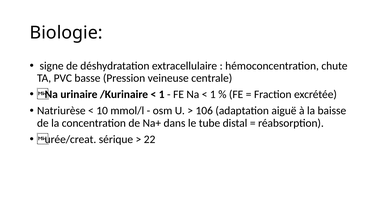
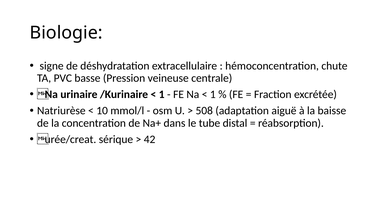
106: 106 -> 508 (204, 111)
22: 22 -> 42 (150, 140)
